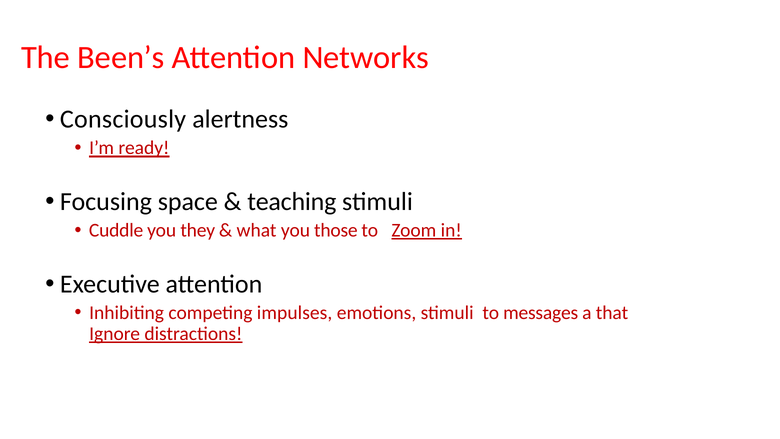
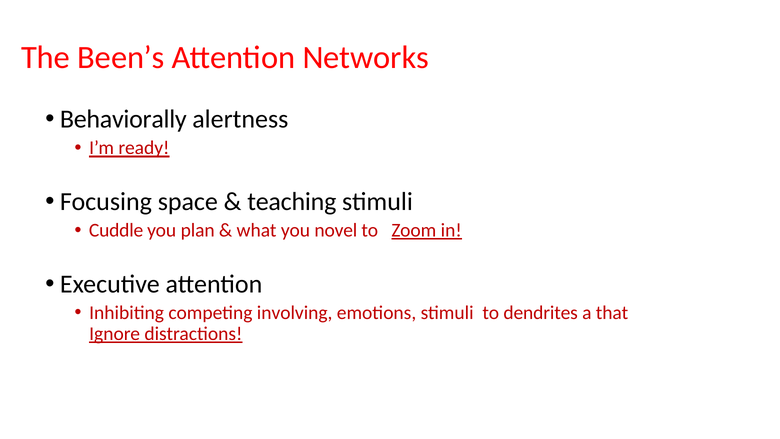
Consciously: Consciously -> Behaviorally (123, 119)
they: they -> plan (198, 230)
those: those -> novel (336, 230)
impulses: impulses -> involving (295, 313)
messages: messages -> dendrites (541, 313)
